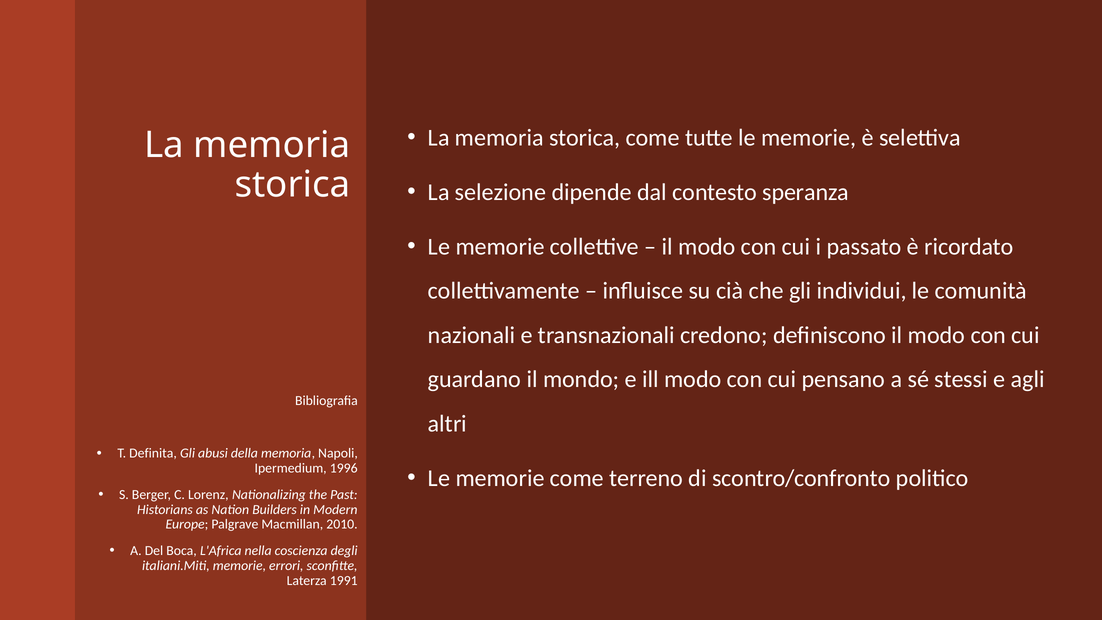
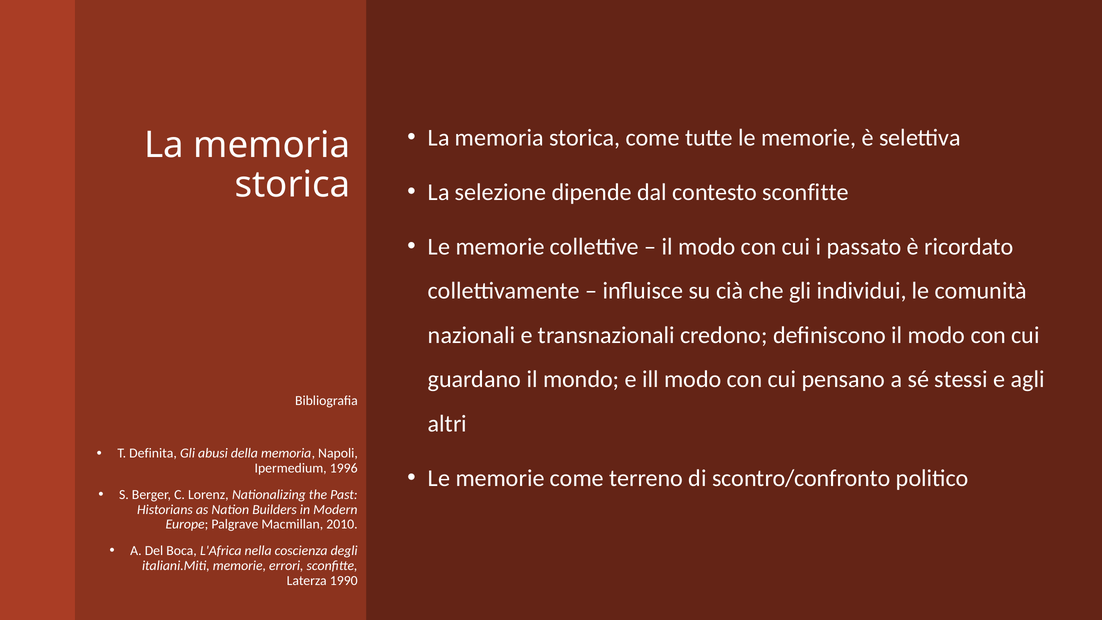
contesto speranza: speranza -> sconfitte (806, 192)
1991: 1991 -> 1990 (344, 580)
